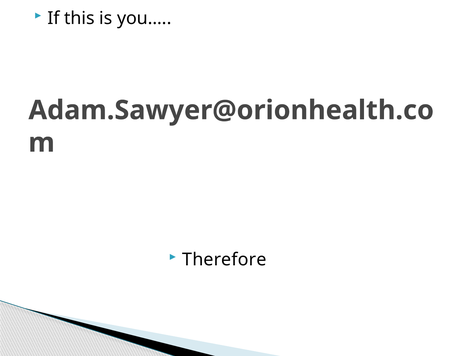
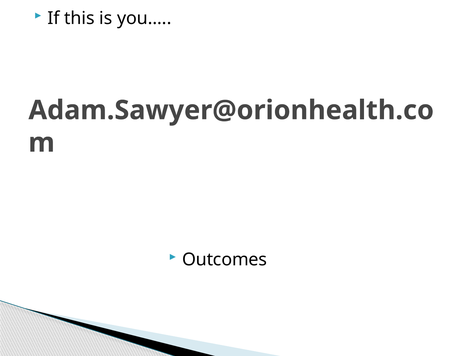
Therefore: Therefore -> Outcomes (225, 260)
